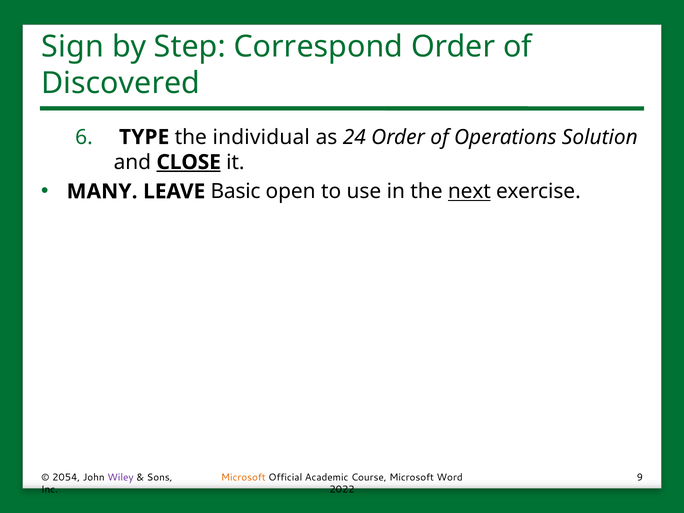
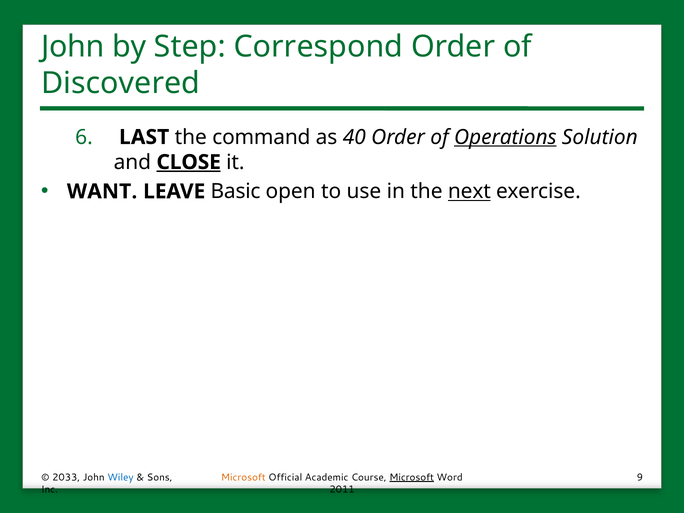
Sign: Sign -> John (73, 47)
TYPE: TYPE -> LAST (144, 137)
individual: individual -> command (261, 137)
24: 24 -> 40 (354, 137)
Operations underline: none -> present (505, 137)
MANY: MANY -> WANT (102, 191)
2054: 2054 -> 2033 (66, 477)
Wiley colour: purple -> blue (120, 477)
Microsoft underline: none -> present (412, 477)
2022: 2022 -> 2011 (342, 489)
